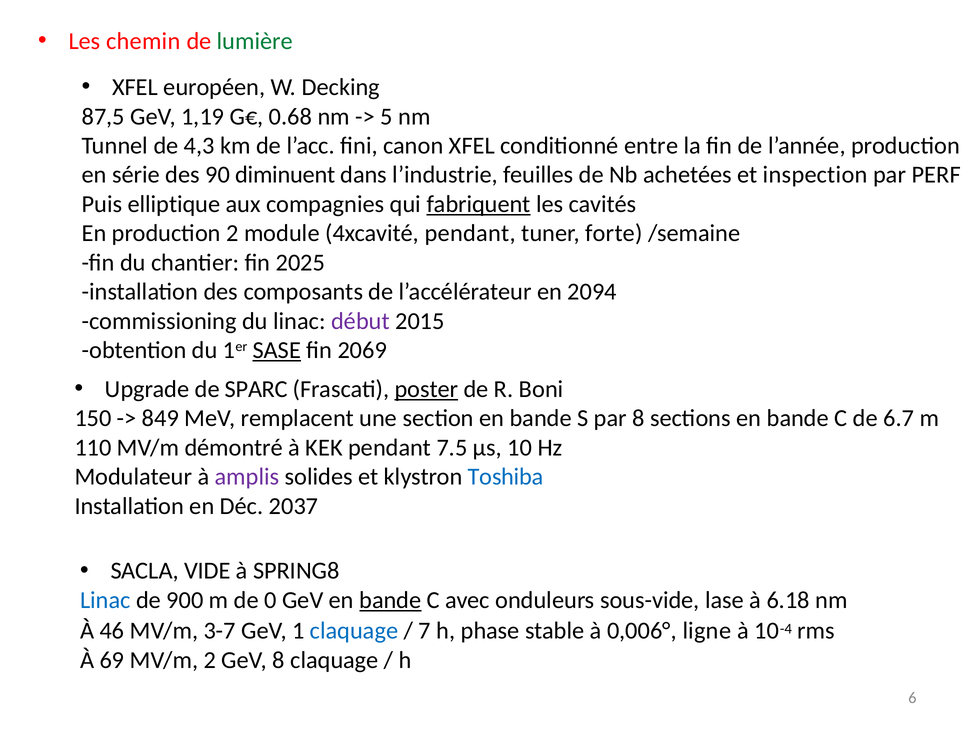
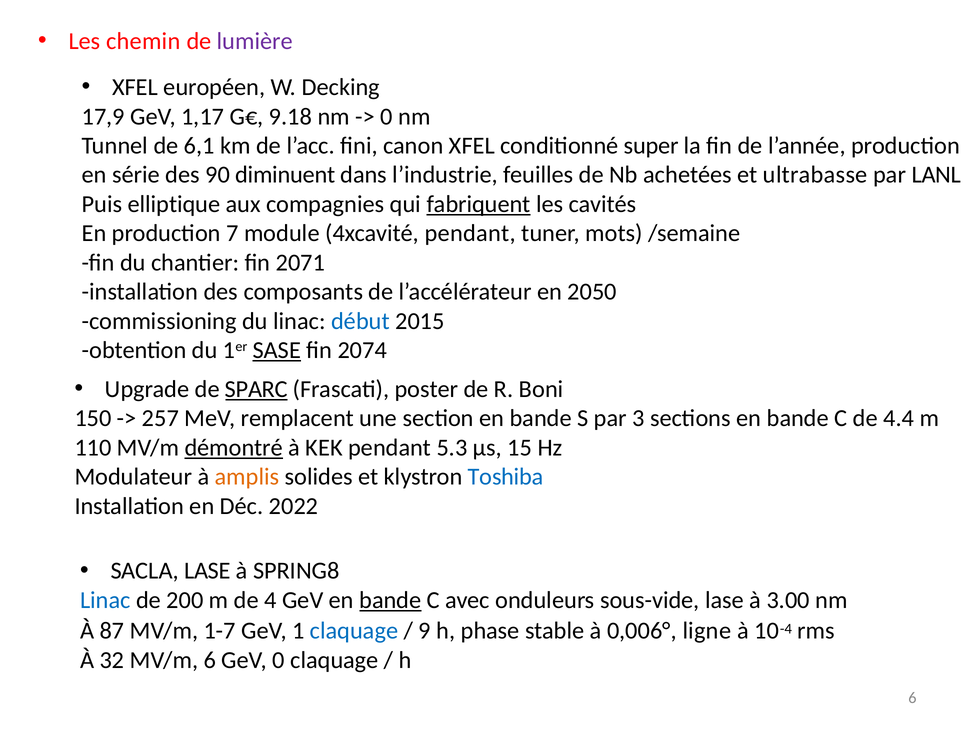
lumière colour: green -> purple (255, 41)
87,5: 87,5 -> 17,9 (103, 117)
1,19: 1,19 -> 1,17 (203, 117)
0.68: 0.68 -> 9.18 (291, 117)
5: 5 -> 0 (387, 117)
4,3: 4,3 -> 6,1 (199, 146)
entre: entre -> super (651, 146)
inspection: inspection -> ultrabasse (815, 175)
PERF: PERF -> LANL (936, 175)
production 2: 2 -> 7 (232, 234)
forte: forte -> mots (614, 234)
2025: 2025 -> 2071 (300, 263)
2094: 2094 -> 2050 (592, 292)
début colour: purple -> blue (361, 321)
2069: 2069 -> 2074 (362, 351)
SPARC underline: none -> present (256, 389)
poster underline: present -> none (426, 389)
849: 849 -> 257 (160, 418)
par 8: 8 -> 3 (638, 418)
6.7: 6.7 -> 4.4 (899, 418)
démontré underline: none -> present (234, 448)
7.5: 7.5 -> 5.3 (452, 448)
10: 10 -> 15 (520, 448)
amplis colour: purple -> orange (247, 477)
2037: 2037 -> 2022 (294, 506)
SACLA VIDE: VIDE -> LASE (207, 571)
900: 900 -> 200 (185, 600)
0: 0 -> 4 (270, 600)
6.18: 6.18 -> 3.00 (788, 600)
46: 46 -> 87 (112, 631)
3-7: 3-7 -> 1-7 (220, 631)
7: 7 -> 9 (425, 631)
69: 69 -> 32 (112, 660)
MV/m 2: 2 -> 6 (210, 660)
GeV 8: 8 -> 0 (278, 660)
